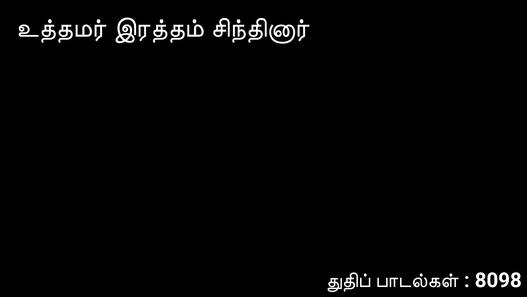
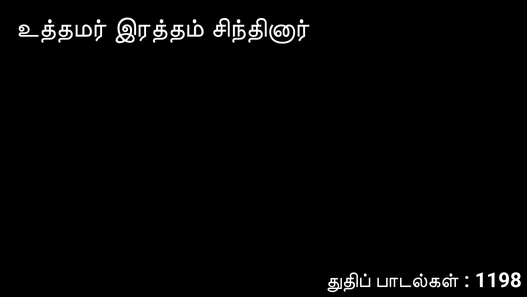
8098: 8098 -> 1198 (498, 280)
